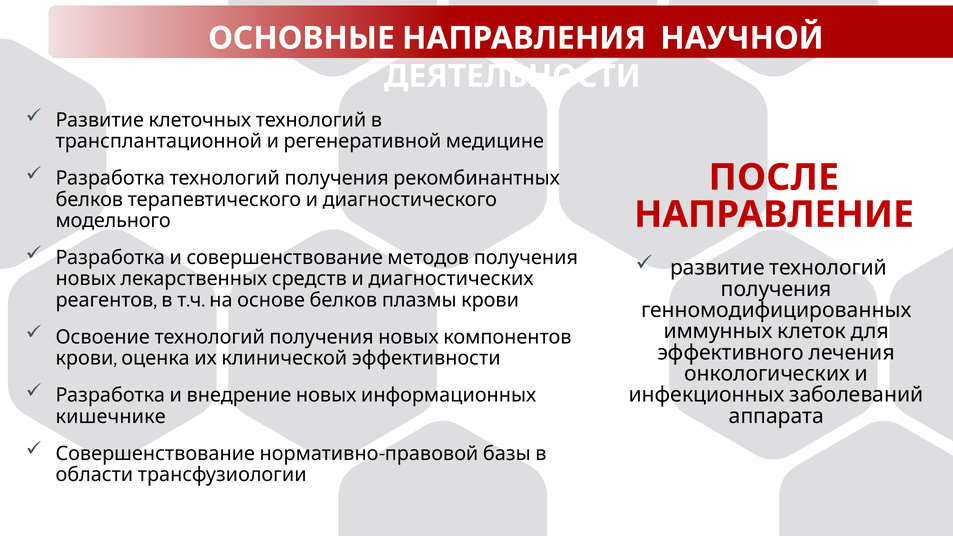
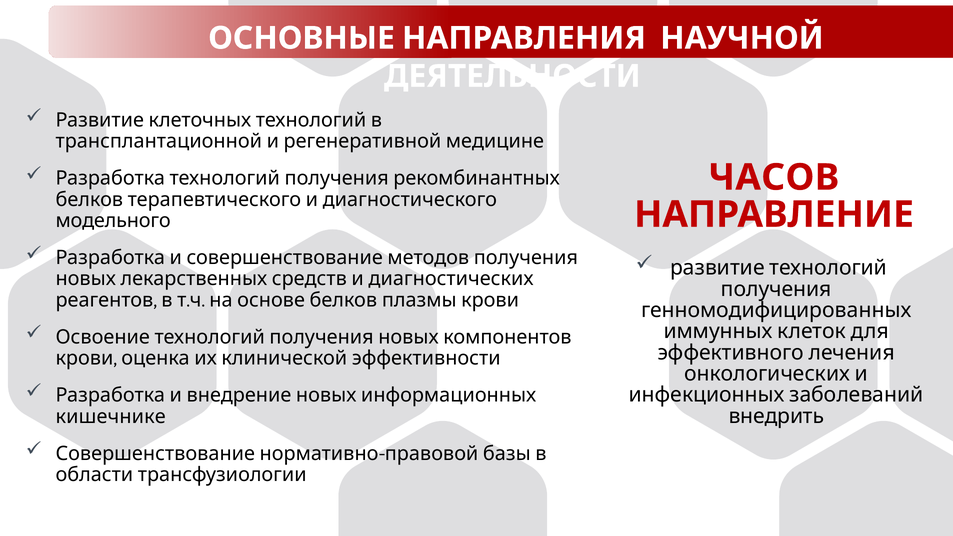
ПОСЛЕ: ПОСЛЕ -> ЧАСОВ (774, 178)
аппарата: аппарата -> внедрить (776, 416)
